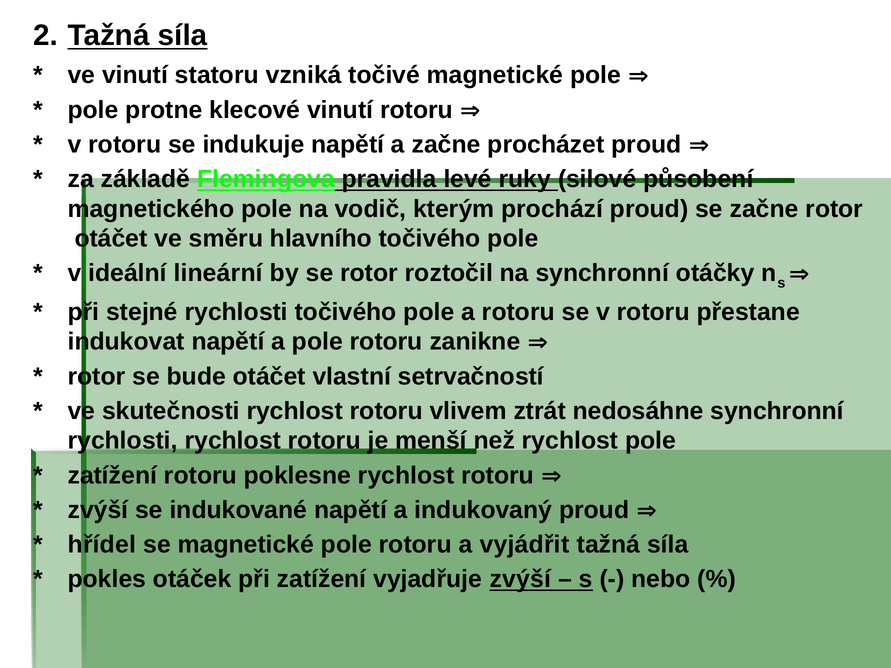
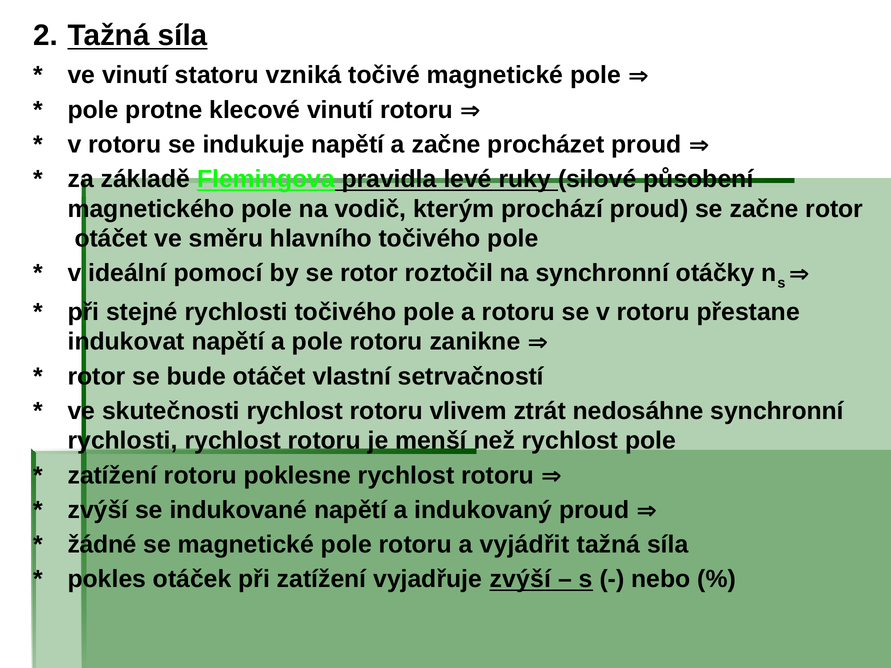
lineární: lineární -> pomocí (218, 273)
hřídel: hřídel -> žádné (102, 545)
